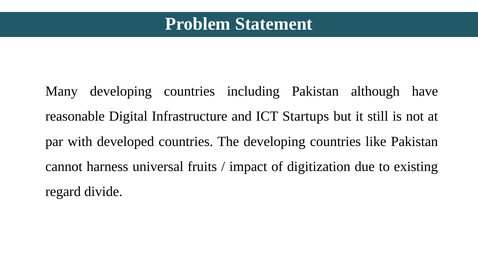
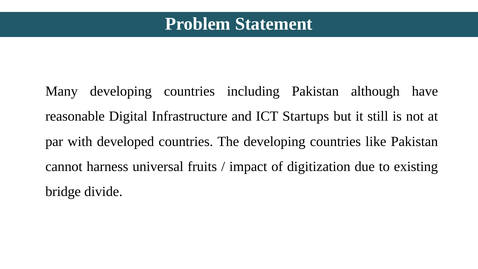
regard: regard -> bridge (63, 192)
